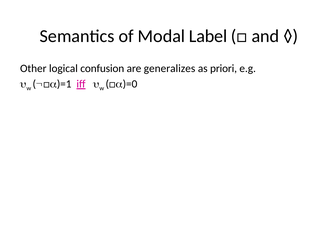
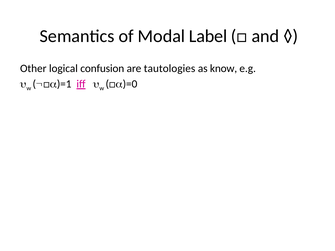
generalizes: generalizes -> tautologies (170, 68)
priori: priori -> know (224, 68)
